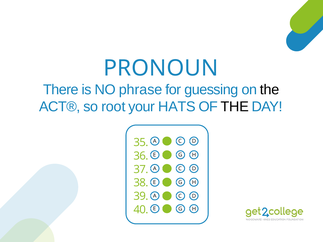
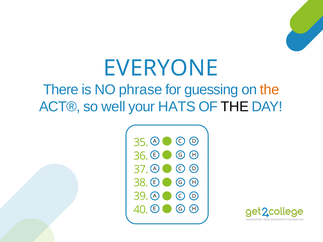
PRONOUN: PRONOUN -> EVERYONE (161, 68)
the colour: black -> orange (270, 90)
root: root -> well (113, 107)
